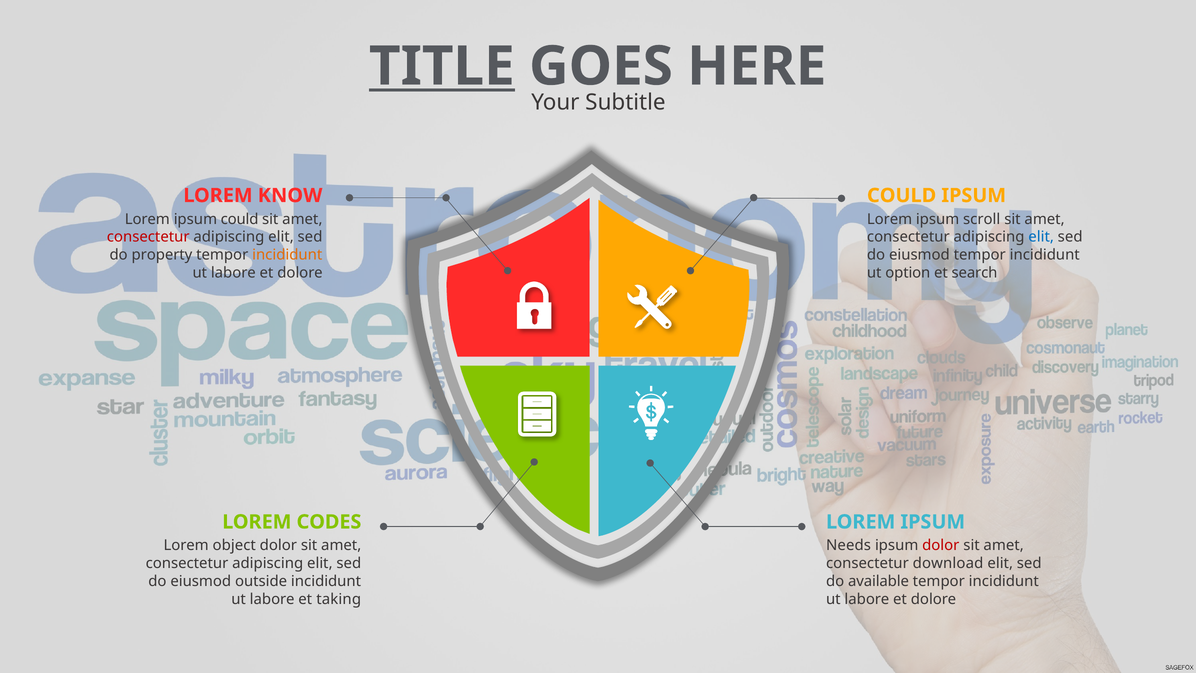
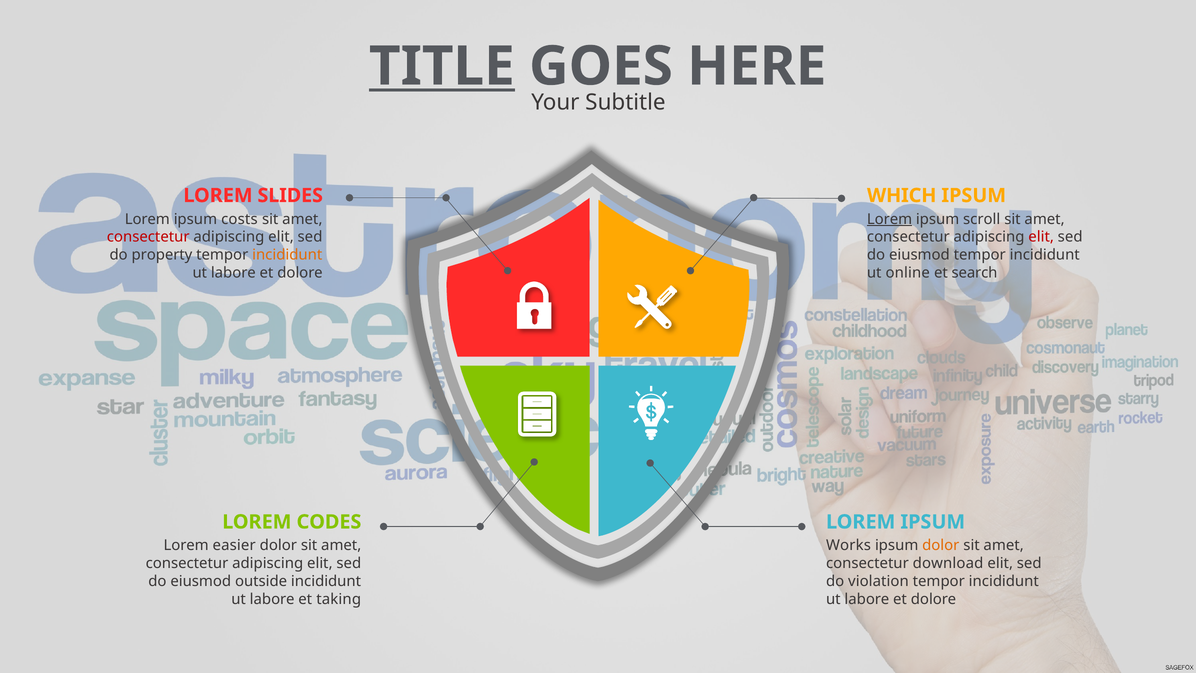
KNOW: KNOW -> SLIDES (290, 195)
COULD: COULD -> WHICH (902, 195)
ipsum could: could -> costs (239, 219)
Lorem underline: none -> present (890, 219)
elit colour: blue -> red (1041, 237)
option: option -> online (908, 273)
object: object -> easier (234, 545)
Needs: Needs -> Works (848, 545)
dolor colour: red -> orange (941, 545)
available: available -> violation (878, 581)
